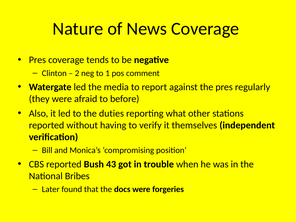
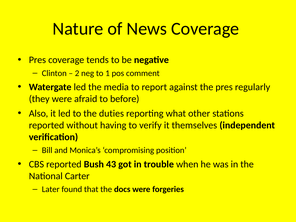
Bribes: Bribes -> Carter (77, 176)
